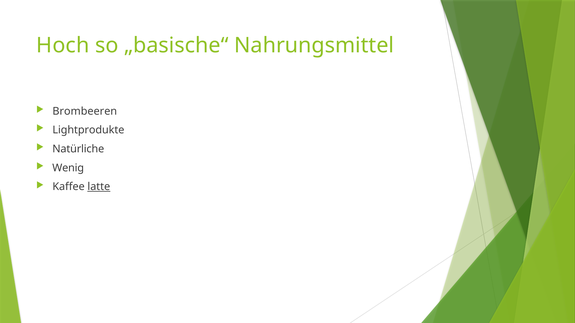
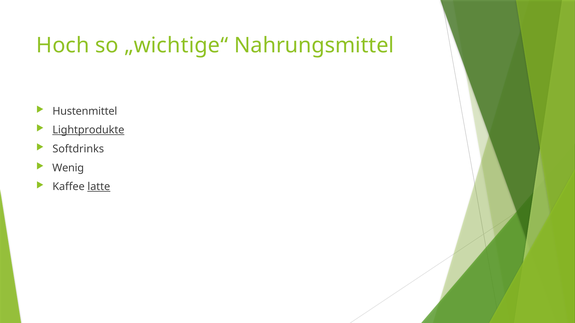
„basische“: „basische“ -> „wichtige“ (176, 45)
Brombeeren: Brombeeren -> Hustenmittel (85, 111)
Lightprodukte underline: none -> present (88, 130)
Natürliche: Natürliche -> Softdrinks (78, 149)
